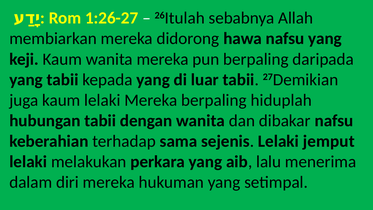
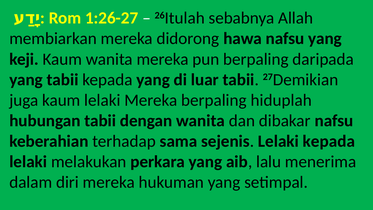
Lelaki jemput: jemput -> kepada (329, 141)
